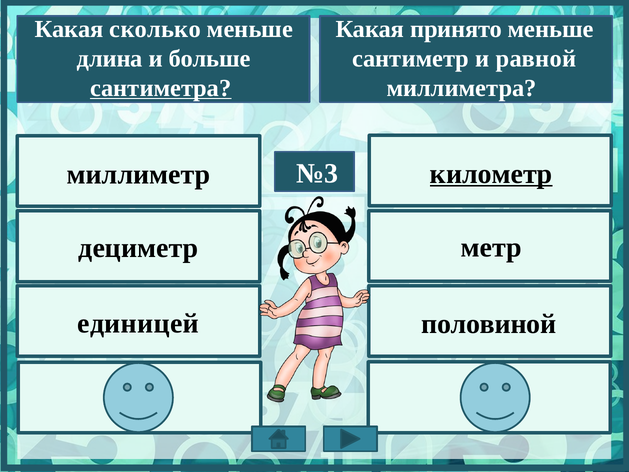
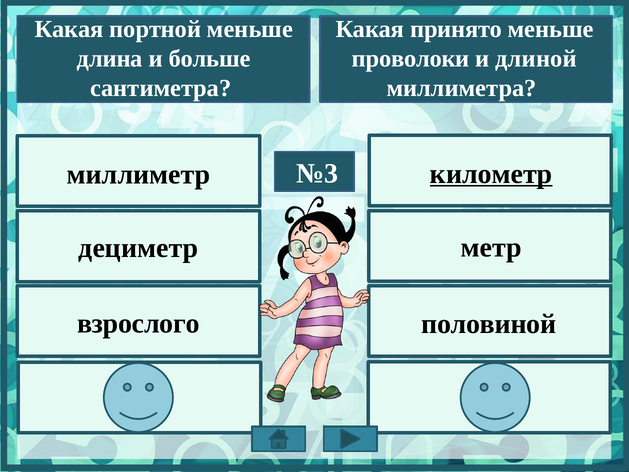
сколько: сколько -> портной (155, 29)
сантиметр: сантиметр -> проволоки (411, 59)
равной: равной -> длиной (536, 59)
сантиметра underline: present -> none (161, 88)
единицей: единицей -> взрослого (138, 323)
